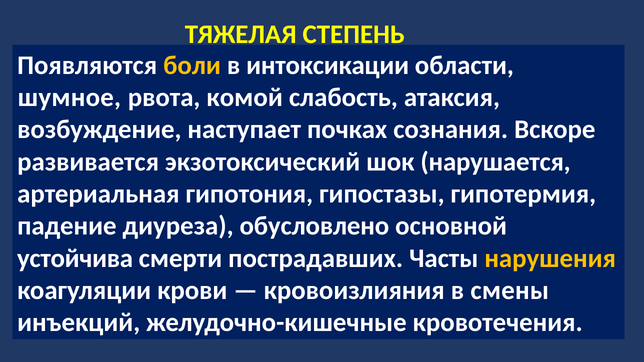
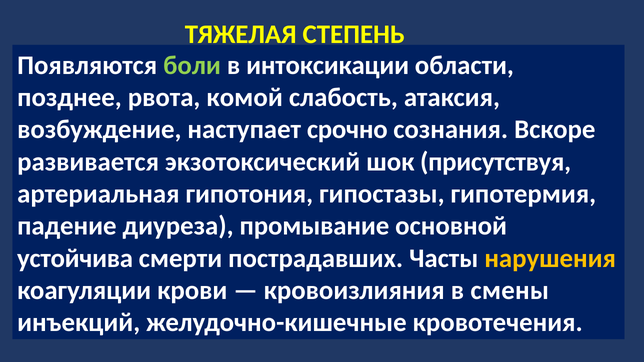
боли colour: yellow -> light green (192, 65)
шумное: шумное -> позднее (69, 97)
почках: почках -> срочно (347, 130)
нарушается: нарушается -> присутствуя (496, 162)
обусловлено: обусловлено -> промывание (314, 226)
